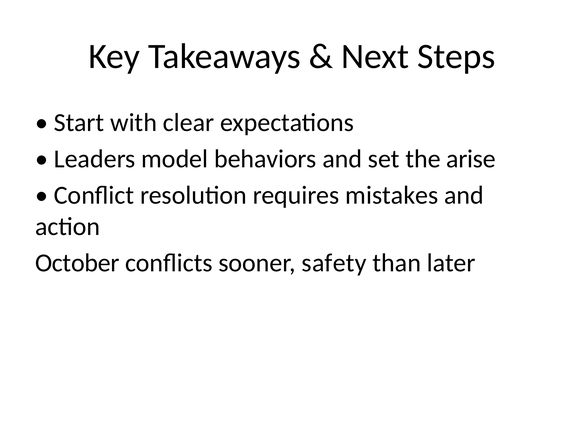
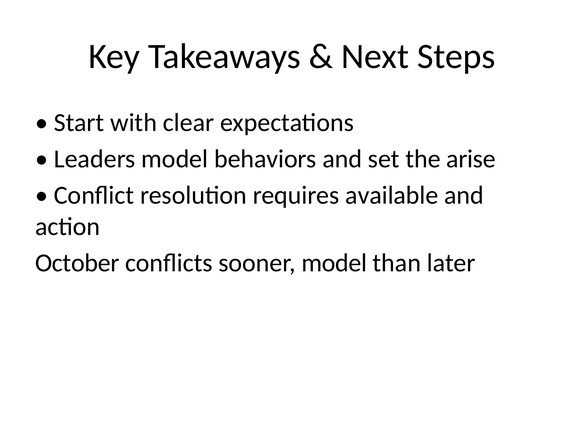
mistakes: mistakes -> available (392, 195)
sooner safety: safety -> model (334, 263)
